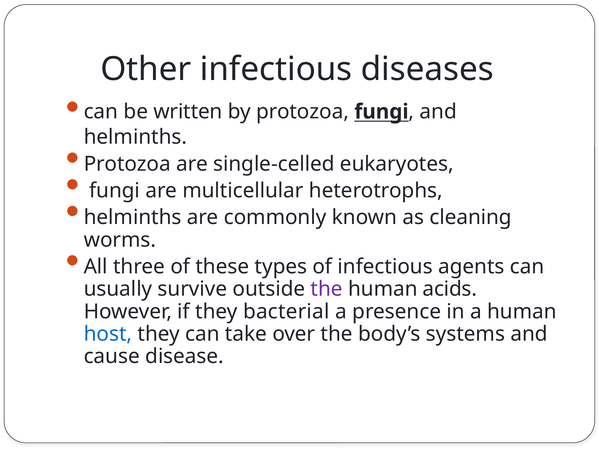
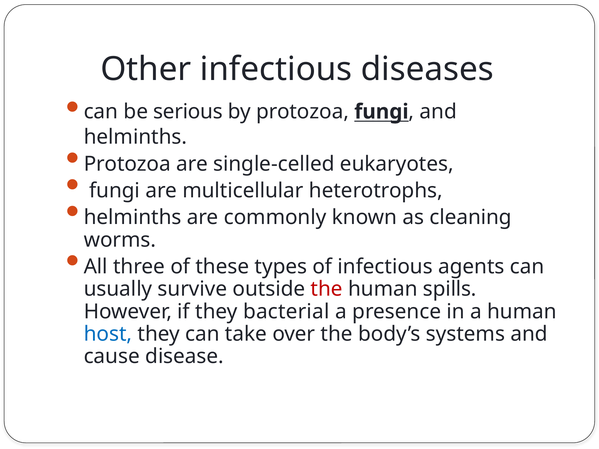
written: written -> serious (188, 112)
the colour: purple -> red (327, 289)
acids: acids -> spills (450, 289)
